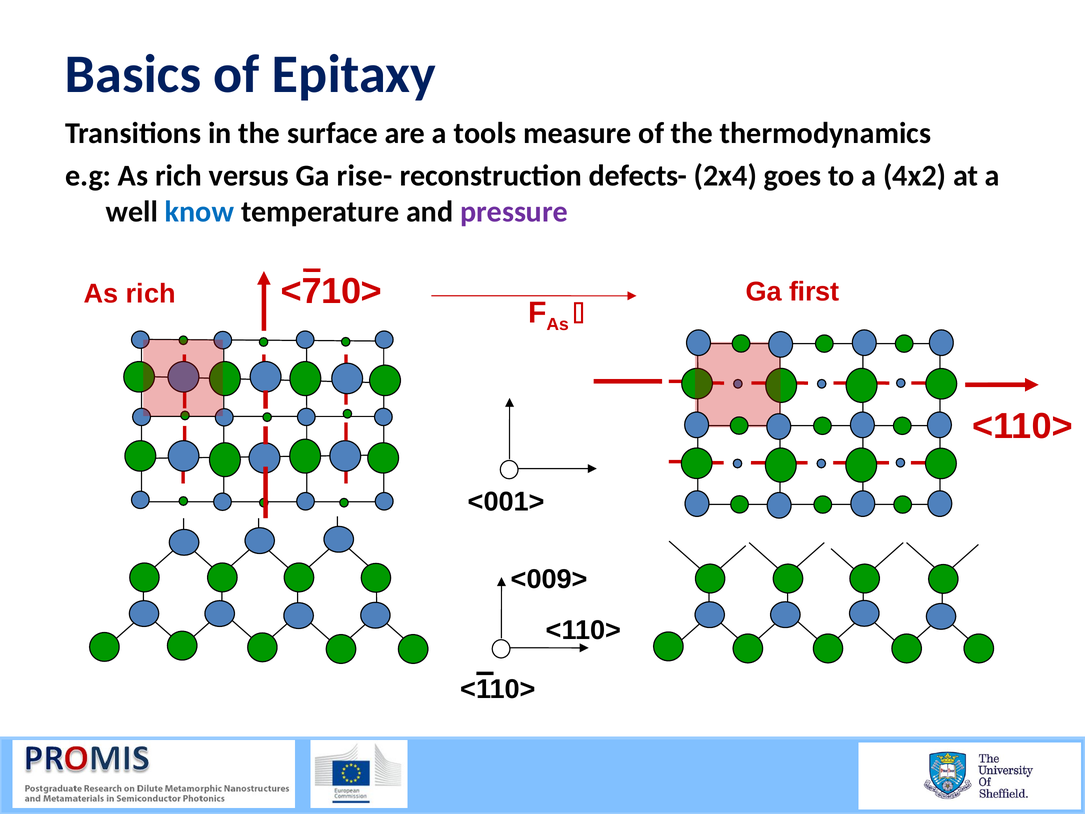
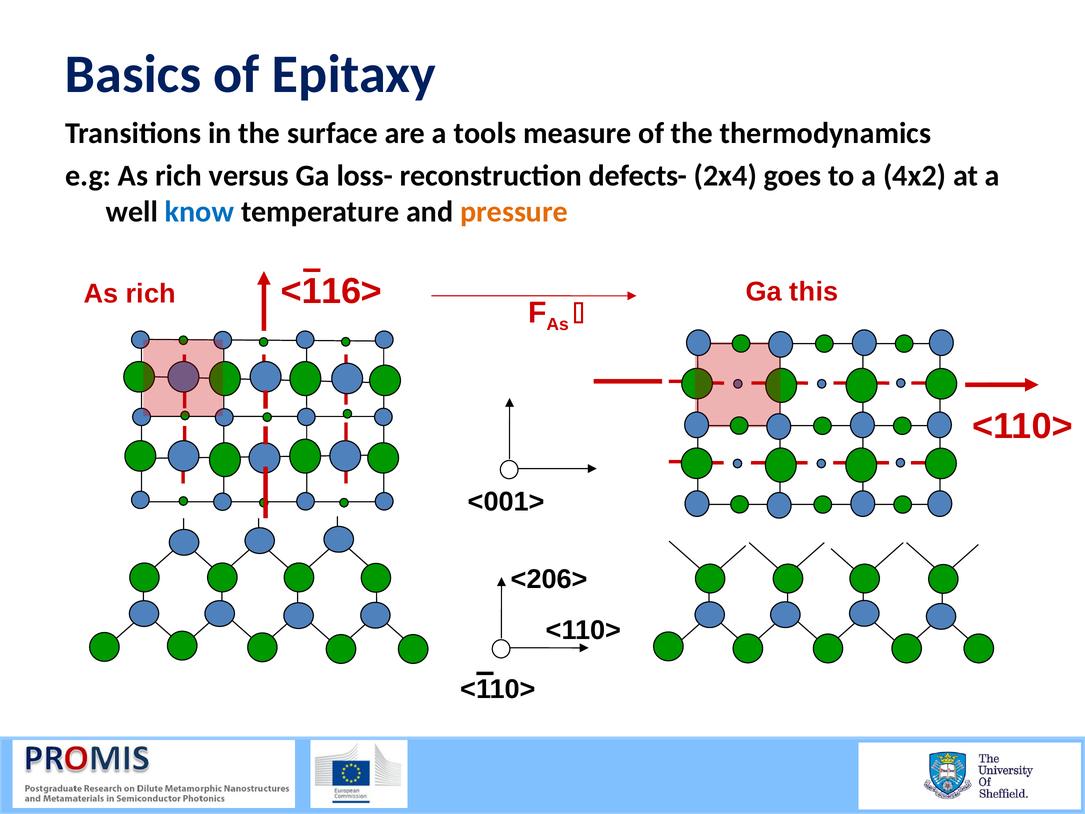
rise-: rise- -> loss- (365, 176)
pressure colour: purple -> orange (514, 212)
<710>: <710> -> <116> (331, 291)
first: first -> this (814, 292)
<009>: <009> -> <206> (549, 579)
